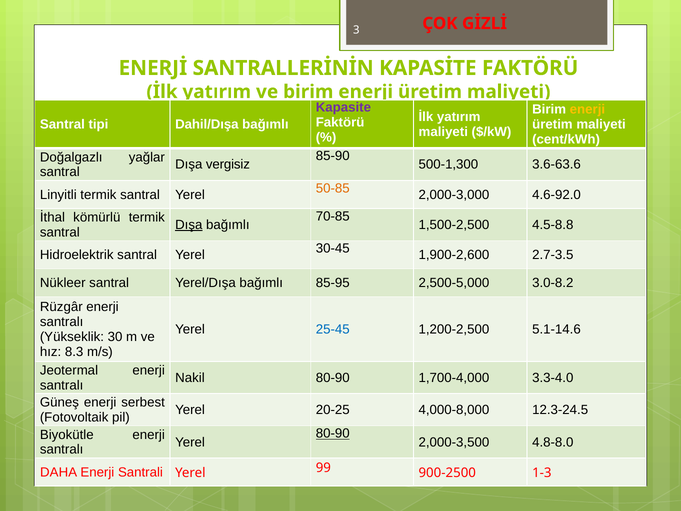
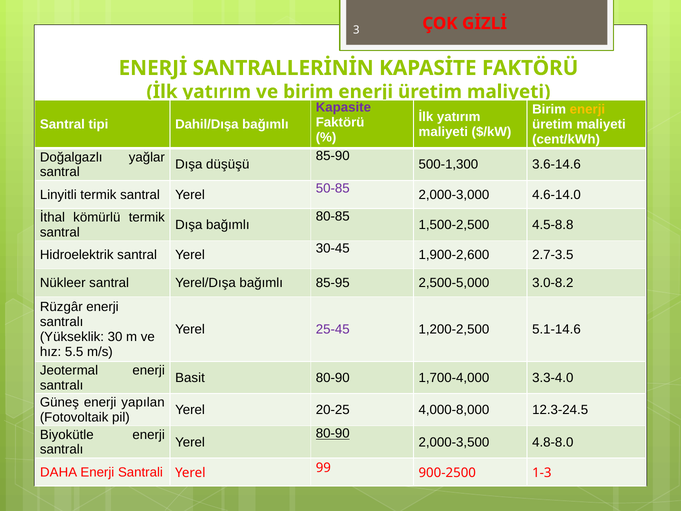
vergisiz: vergisiz -> düşüşü (228, 165)
3.6-63.6: 3.6-63.6 -> 3.6-14.6 (556, 165)
50-85 colour: orange -> purple (333, 188)
4.6-92.0: 4.6-92.0 -> 4.6-14.0 (556, 195)
70-85: 70-85 -> 80-85 (333, 216)
Dışa underline: present -> none (189, 225)
25-45 colour: blue -> purple (333, 329)
8.3: 8.3 -> 5.5 (74, 351)
Nakil: Nakil -> Basit (190, 377)
serbest: serbest -> yapılan (143, 402)
